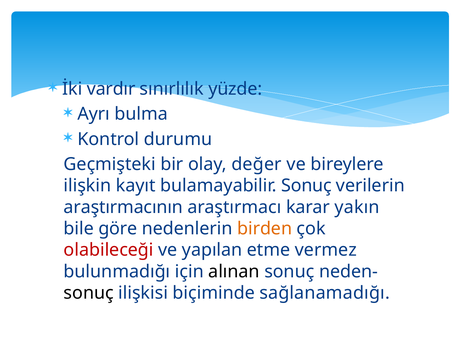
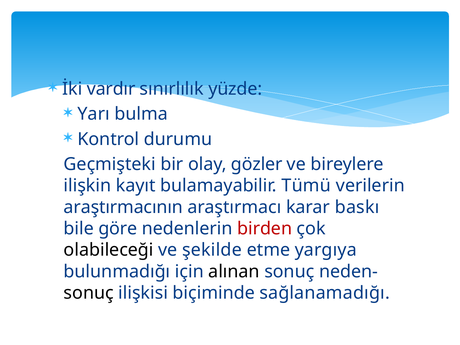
Ayrı: Ayrı -> Yarı (94, 114)
değer: değer -> gözler (257, 164)
bulamayabilir Sonuç: Sonuç -> Tümü (306, 186)
yakın: yakın -> baskı (357, 207)
birden colour: orange -> red (265, 229)
olabileceği colour: red -> black (109, 250)
yapılan: yapılan -> şekilde (212, 250)
vermez: vermez -> yargıya (326, 250)
